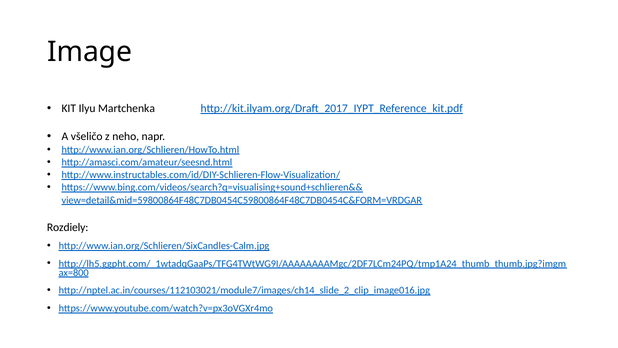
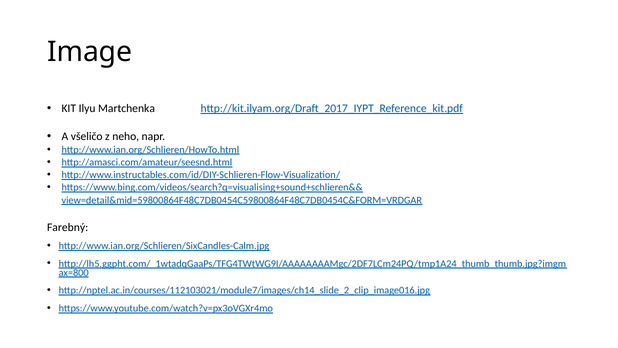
Rozdiely: Rozdiely -> Farebný (68, 227)
